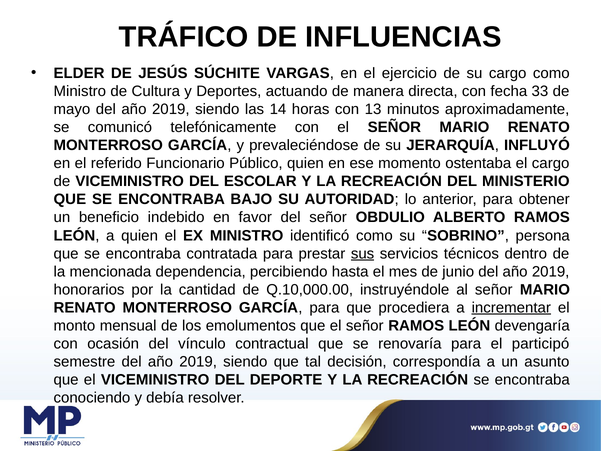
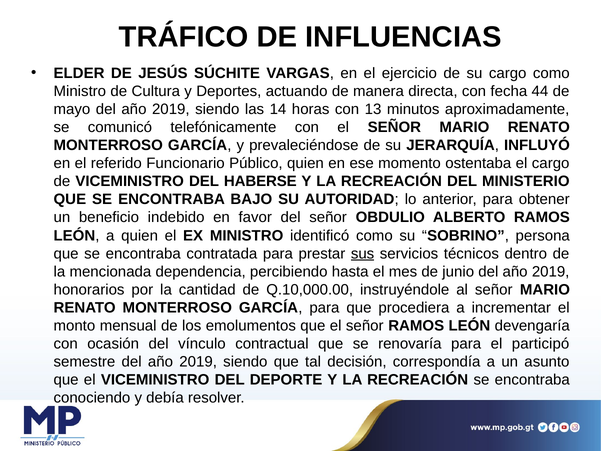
33: 33 -> 44 (540, 91)
ESCOLAR: ESCOLAR -> HABERSE (260, 181)
incrementar underline: present -> none (511, 308)
